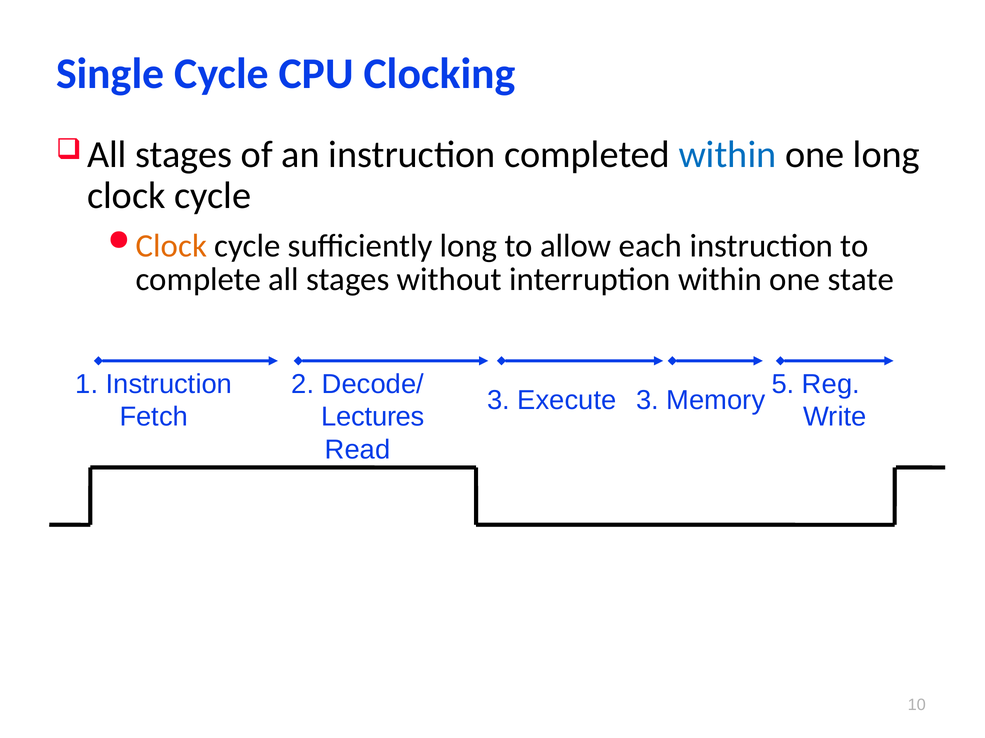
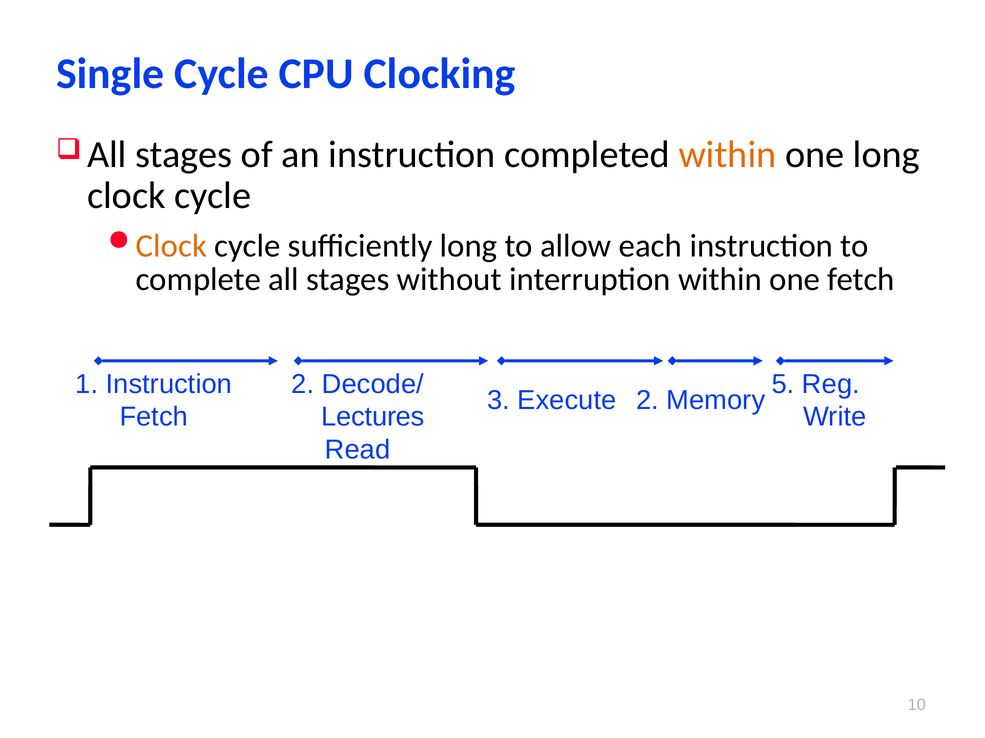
within colour: blue -> orange (727, 155)
one state: state -> fetch (861, 279)
Execute 3: 3 -> 2 (647, 401)
